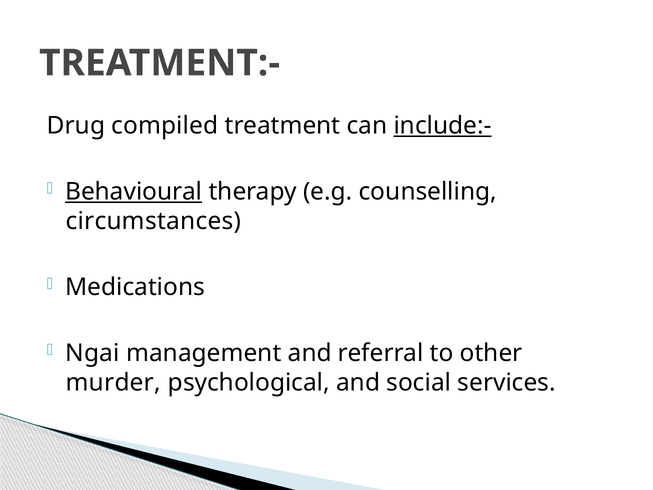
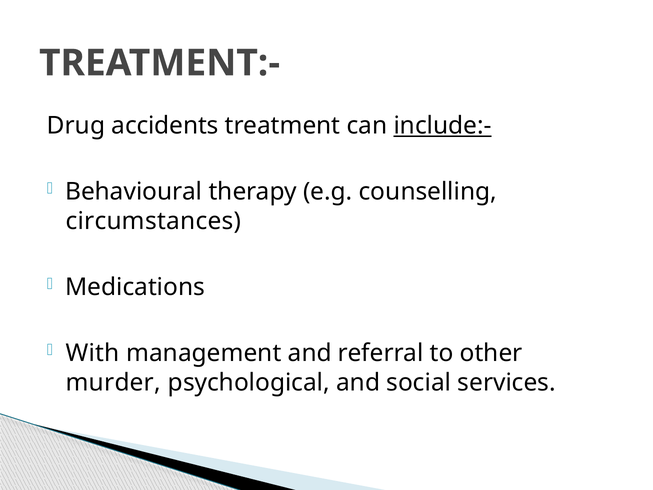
compiled: compiled -> accidents (165, 125)
Behavioural underline: present -> none (134, 191)
Ngai: Ngai -> With (92, 353)
